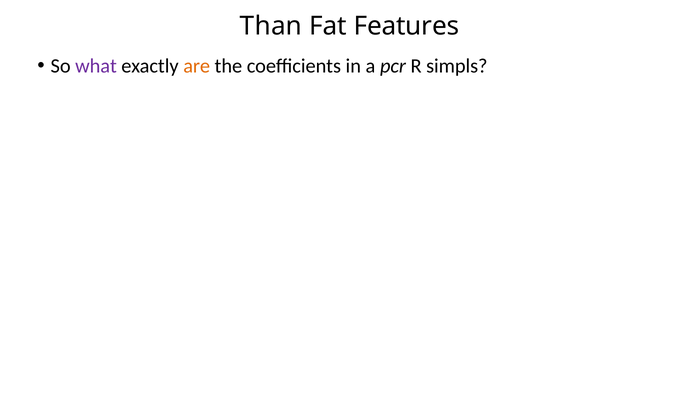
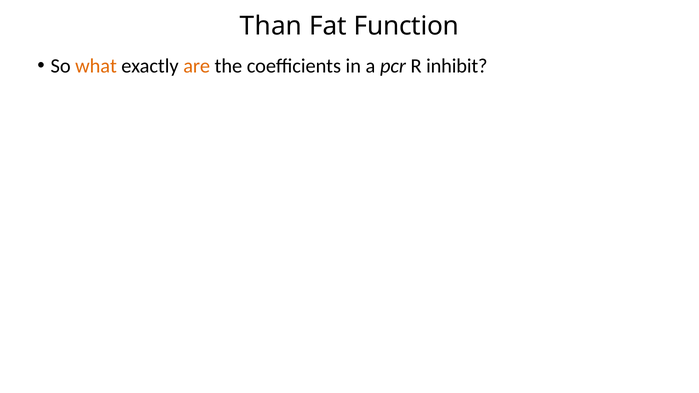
Features: Features -> Function (406, 26)
what colour: purple -> orange (96, 66)
simpls: simpls -> inhibit (457, 66)
